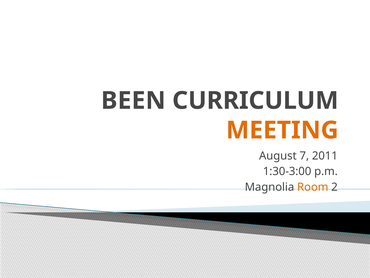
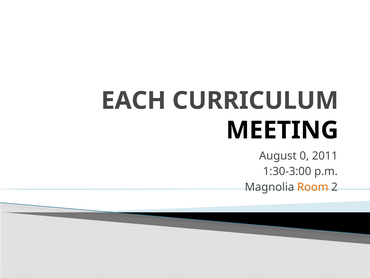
BEEN: BEEN -> EACH (133, 100)
MEETING colour: orange -> black (282, 130)
7: 7 -> 0 (304, 156)
